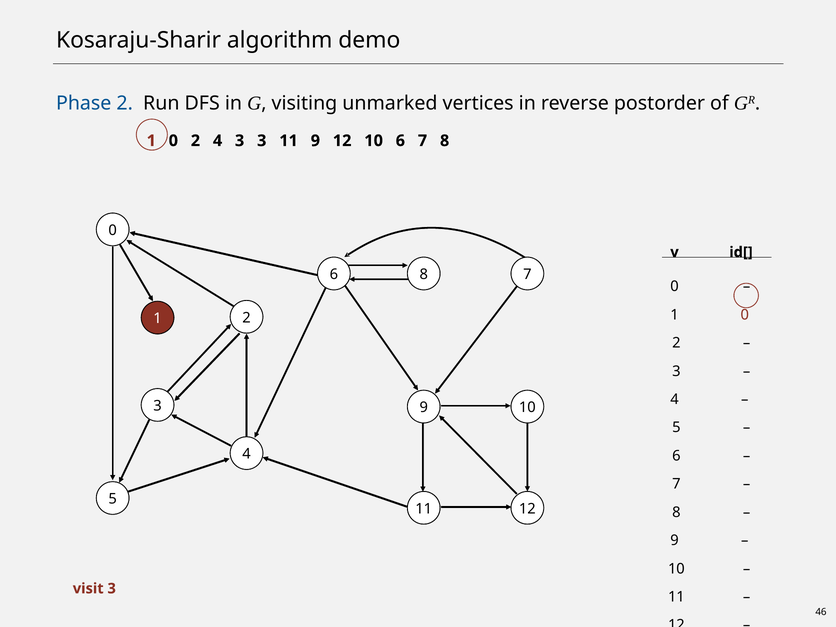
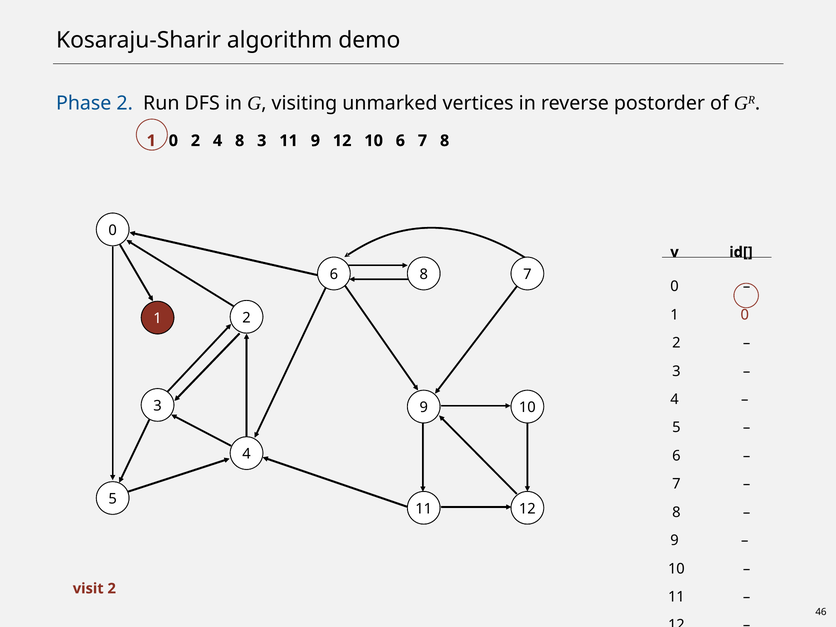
4 3: 3 -> 8 (240, 141)
visit 3: 3 -> 2 (112, 589)
